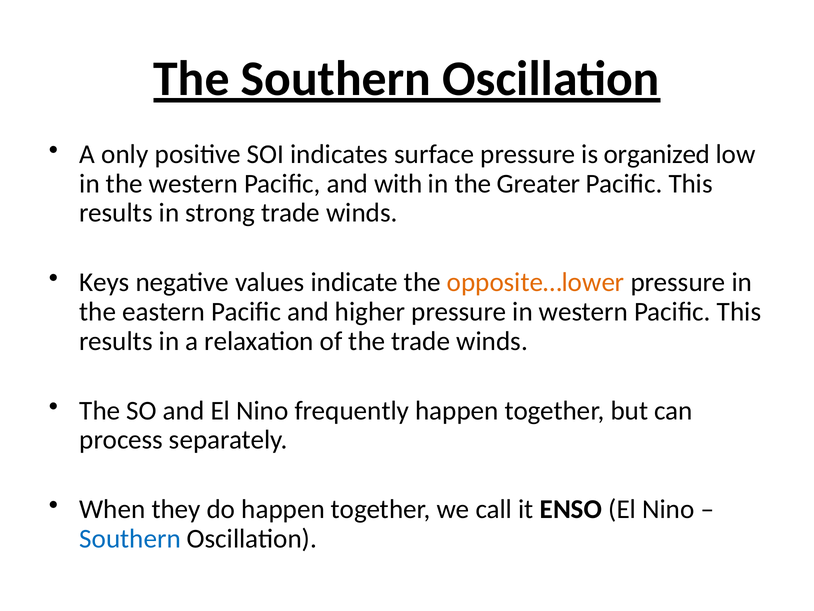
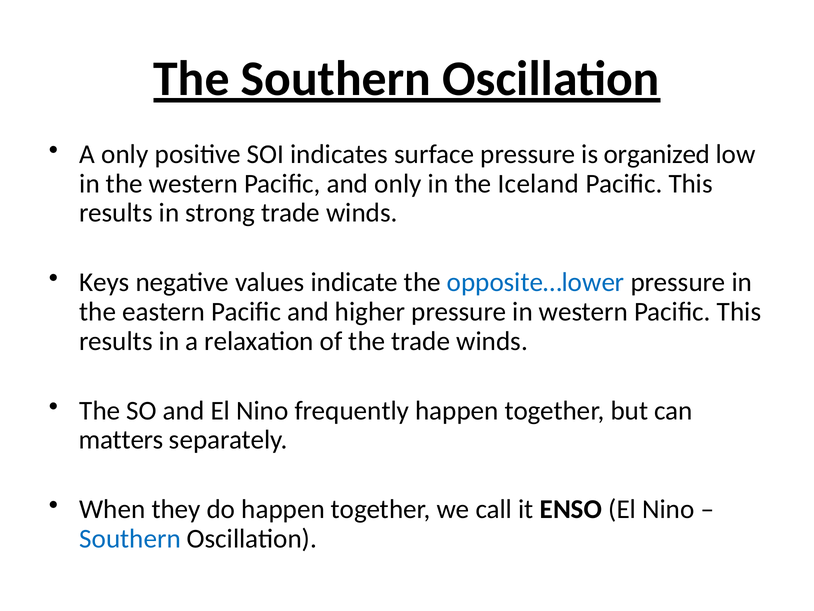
and with: with -> only (398, 184)
Greater: Greater -> Iceland (538, 184)
opposite…lower colour: orange -> blue (536, 282)
process: process -> matters (121, 440)
